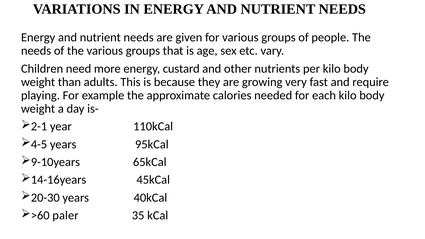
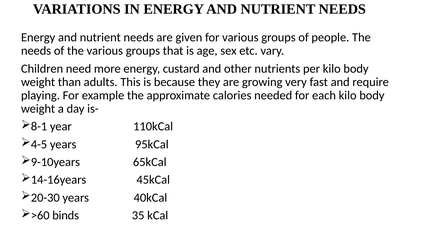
2-1: 2-1 -> 8-1 (39, 127)
paler: paler -> binds (66, 216)
